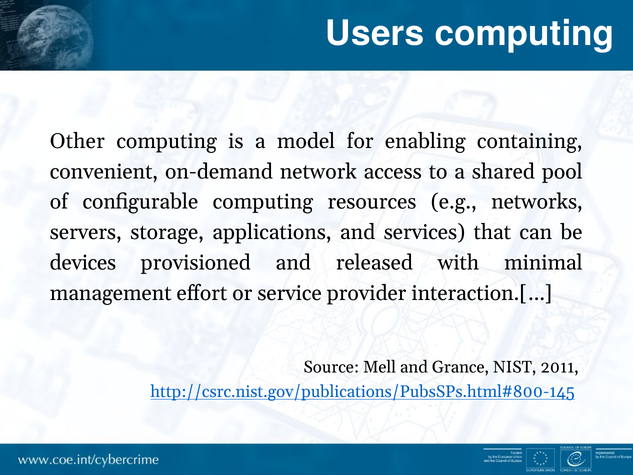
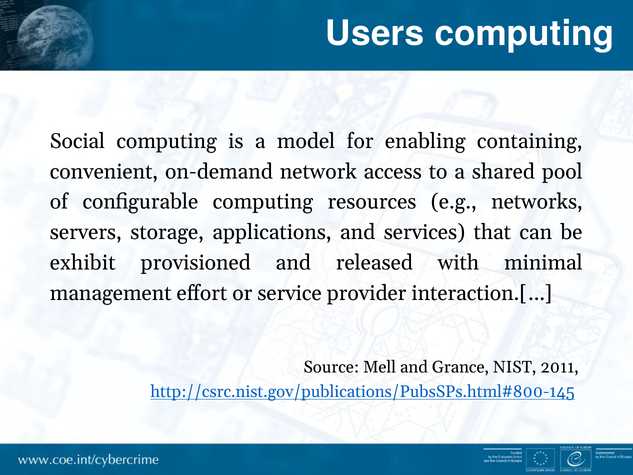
Other: Other -> Social (77, 141)
devices: devices -> exhibit (83, 263)
